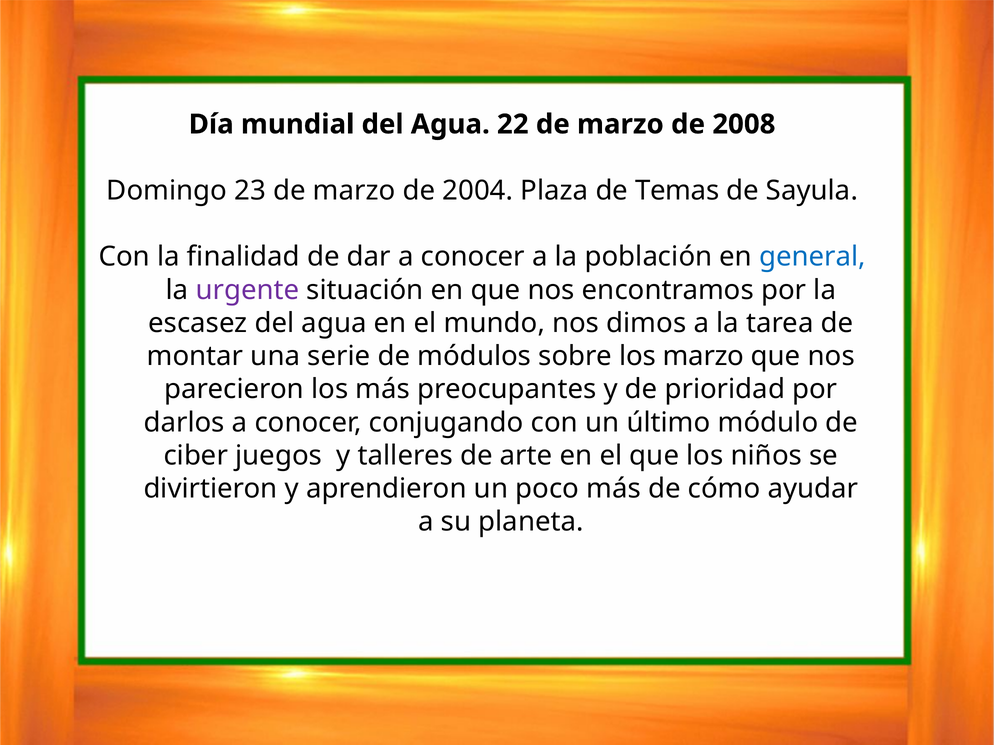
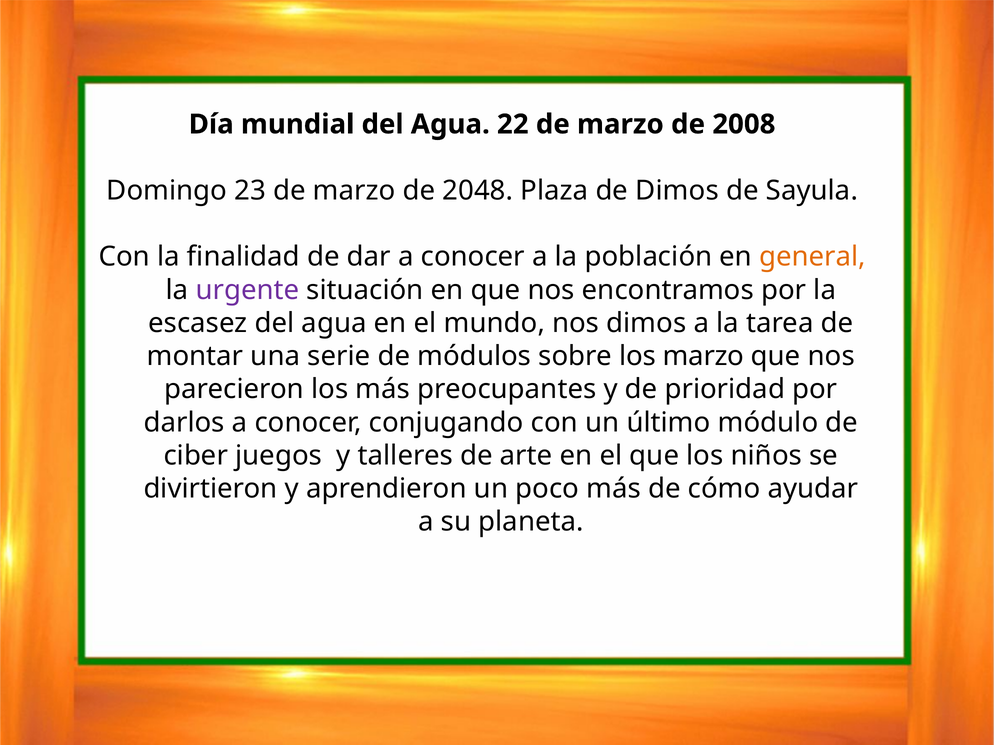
2004: 2004 -> 2048 (478, 191)
de Temas: Temas -> Dimos (677, 191)
general colour: blue -> orange (813, 257)
